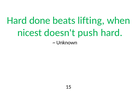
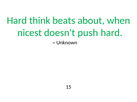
done: done -> think (40, 21)
lifting: lifting -> about (91, 21)
